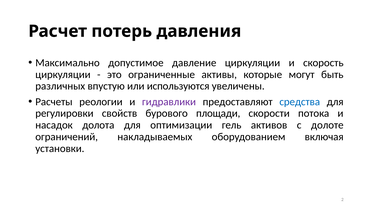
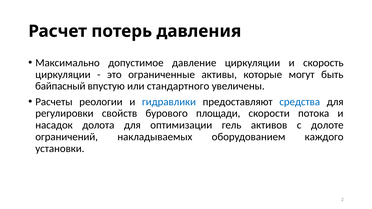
различных: различных -> байпасный (60, 86)
используются: используются -> стандартного (178, 86)
гидравлики colour: purple -> blue (169, 102)
включая: включая -> каждого (324, 137)
